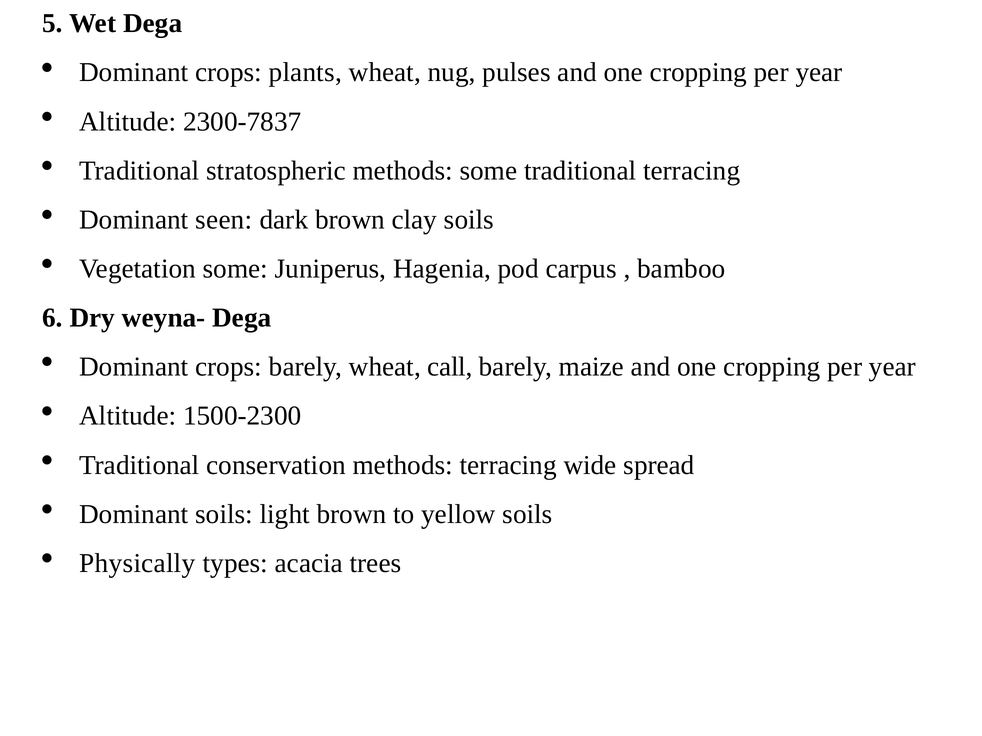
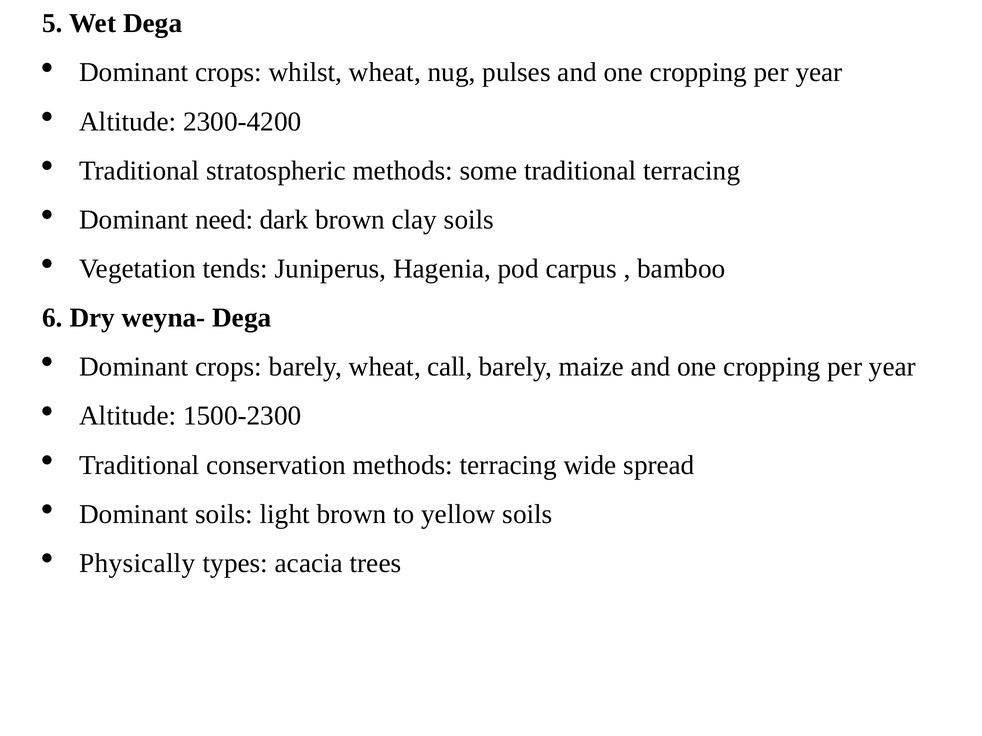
plants: plants -> whilst (305, 73)
2300-7837: 2300-7837 -> 2300-4200 (242, 122)
seen: seen -> need (224, 220)
Vegetation some: some -> tends (235, 269)
